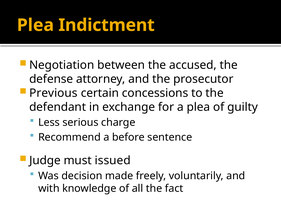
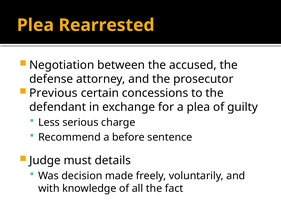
Indictment: Indictment -> Rearrested (107, 25)
issued: issued -> details (113, 161)
